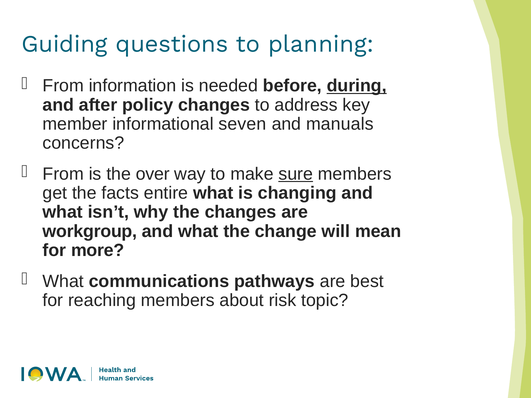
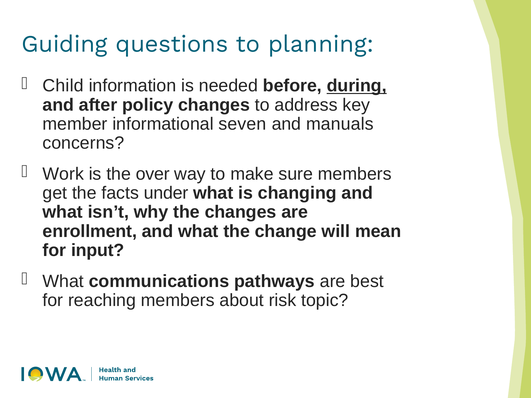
From: From -> Child (63, 86)
From: From -> Work (63, 174)
sure underline: present -> none (296, 174)
entire: entire -> under (166, 193)
workgroup: workgroup -> enrollment (90, 231)
more: more -> input (98, 251)
